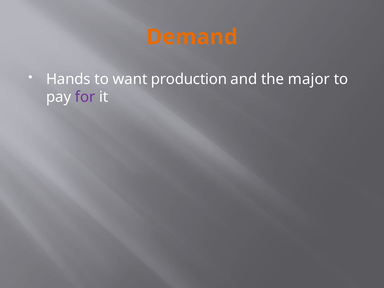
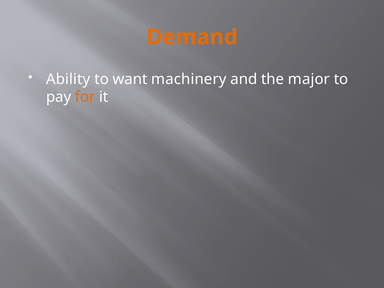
Hands: Hands -> Ability (68, 79)
production: production -> machinery (189, 79)
for colour: purple -> orange (85, 97)
